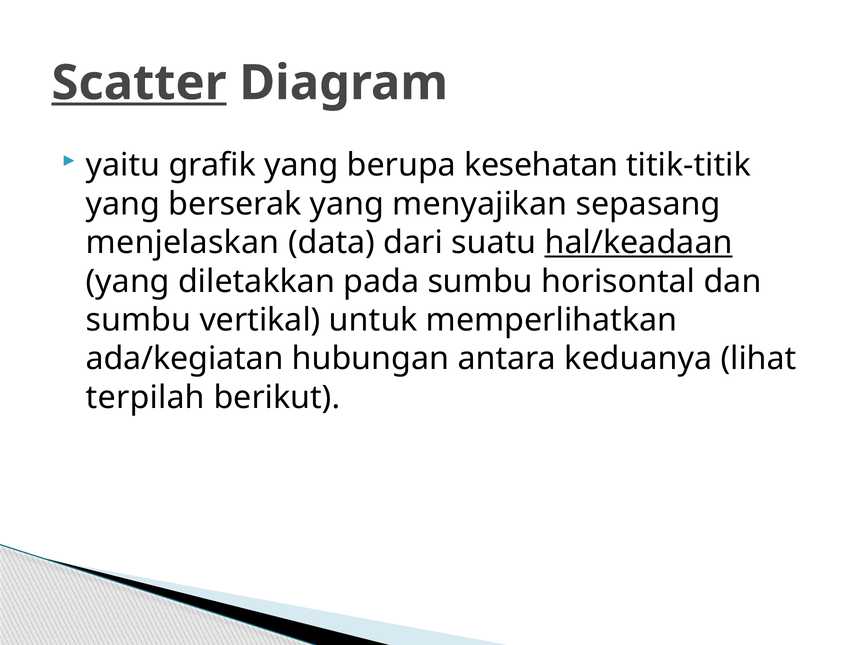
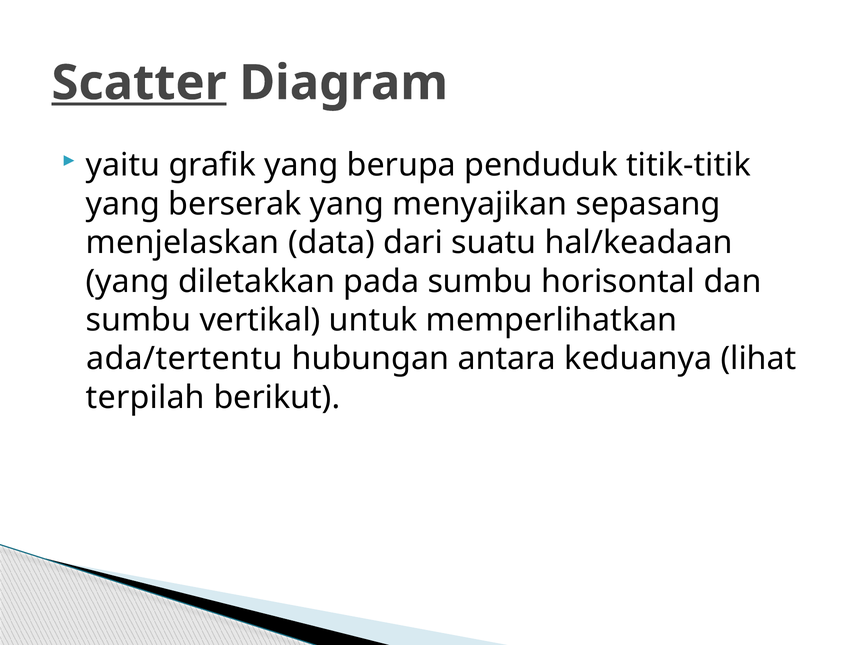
kesehatan: kesehatan -> penduduk (541, 165)
hal/keadaan underline: present -> none (639, 243)
ada/kegiatan: ada/kegiatan -> ada/tertentu (184, 359)
